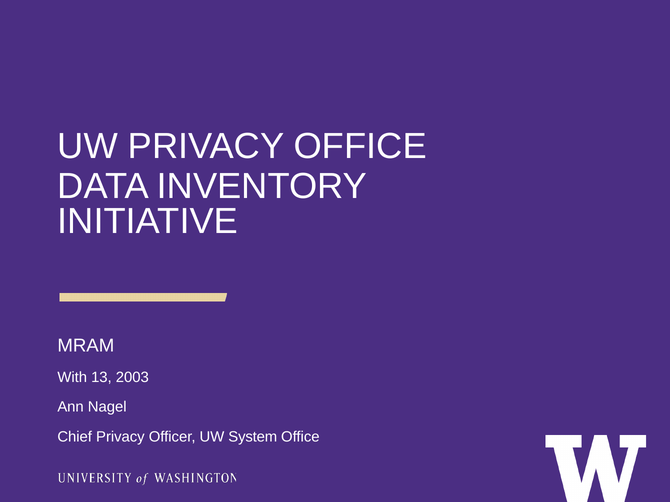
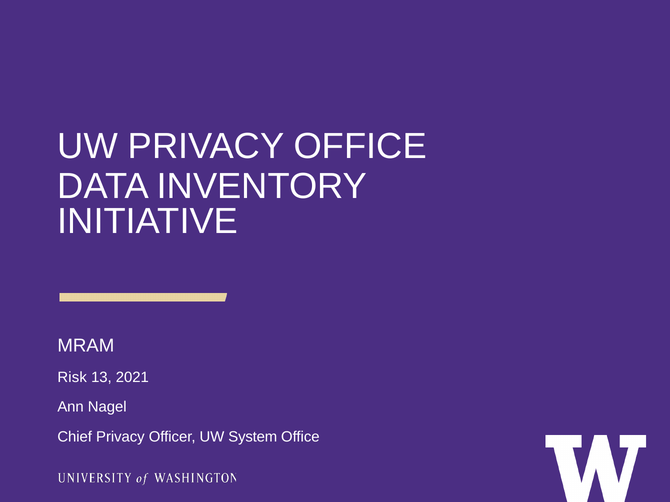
With: With -> Risk (72, 378)
2003: 2003 -> 2021 (132, 378)
